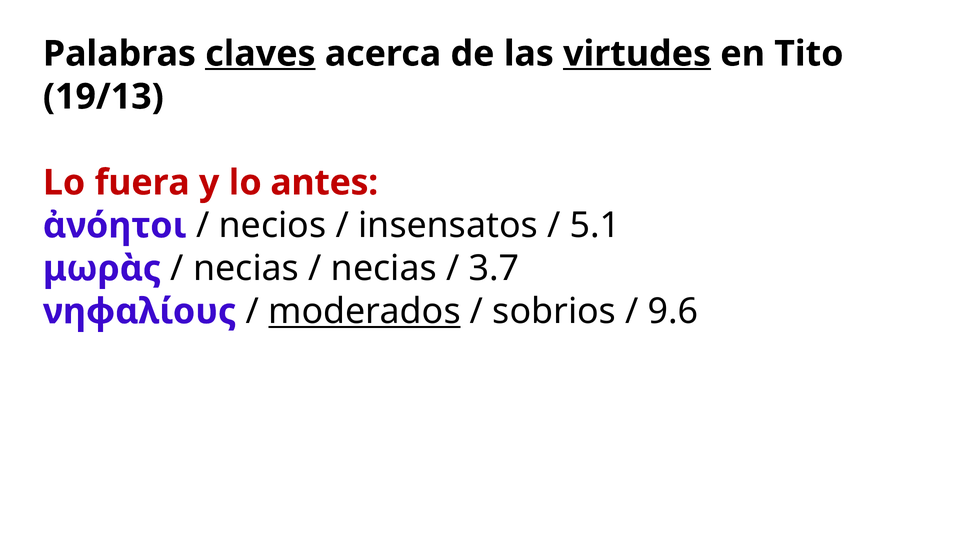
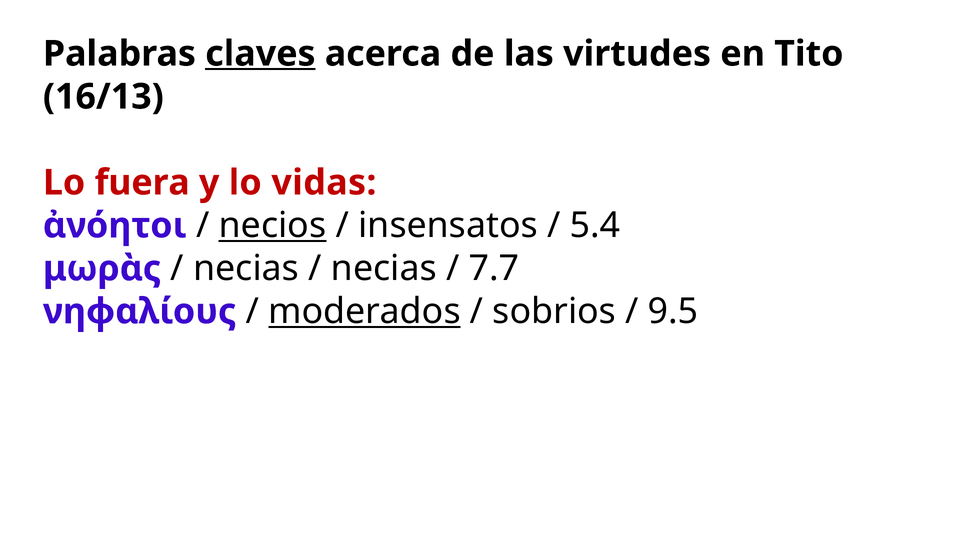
virtudes underline: present -> none (637, 54)
19/13: 19/13 -> 16/13 (103, 97)
antes: antes -> vidas (324, 183)
necios underline: none -> present (272, 226)
5.1: 5.1 -> 5.4 (595, 226)
3.7: 3.7 -> 7.7 (494, 269)
9.6: 9.6 -> 9.5 (673, 312)
